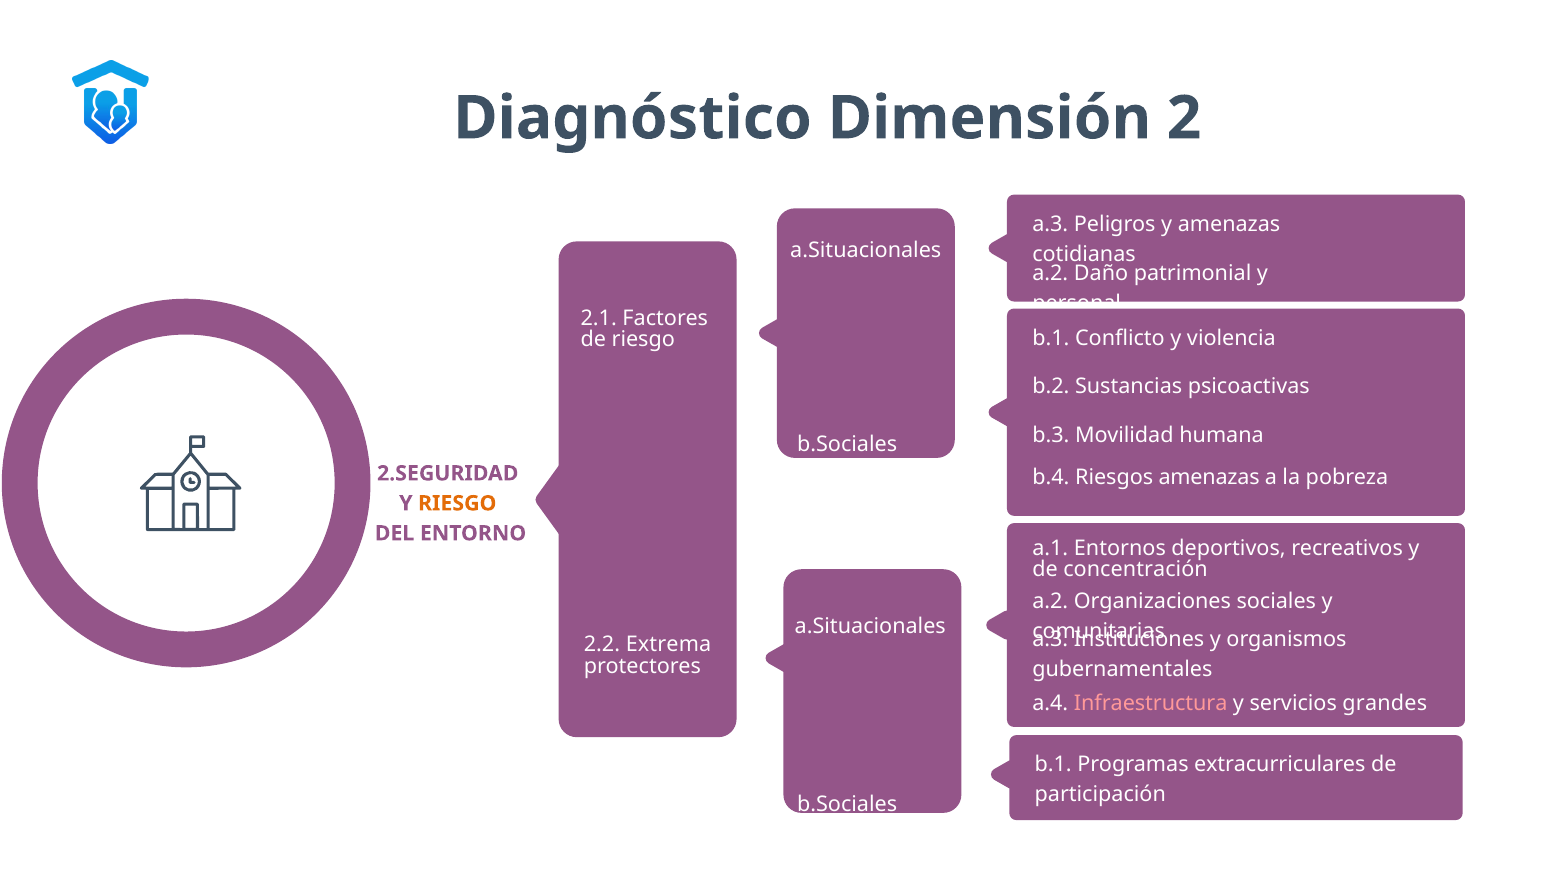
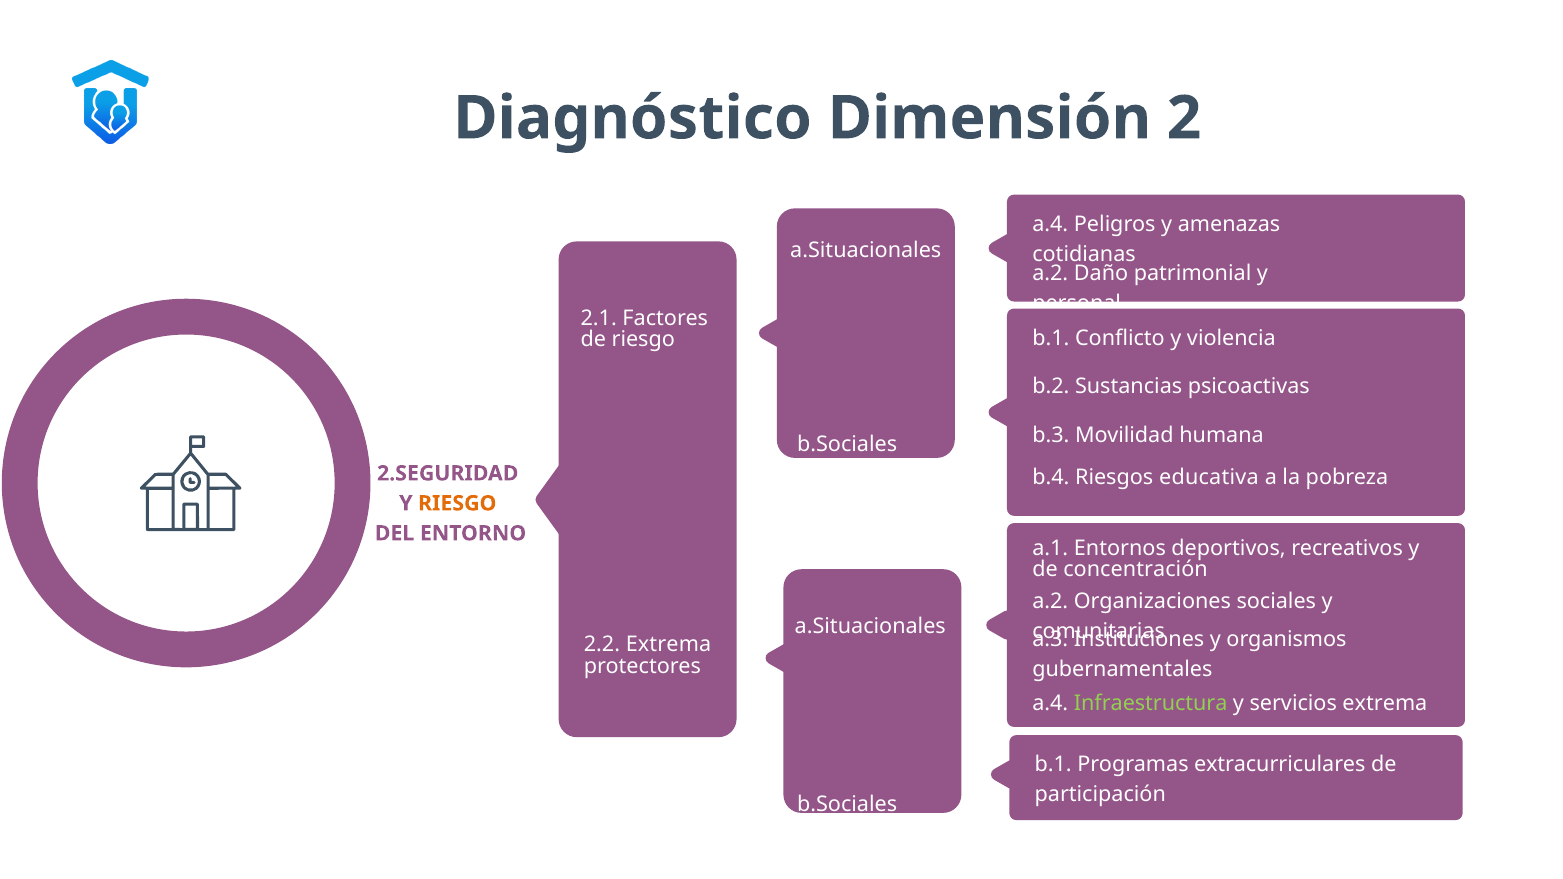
a.3: a.3 -> a.4 (1050, 224)
Riesgos amenazas: amenazas -> educativa (1209, 478)
Infraestructura colour: pink -> light green (1151, 704)
servicios grandes: grandes -> extrema (1385, 704)
